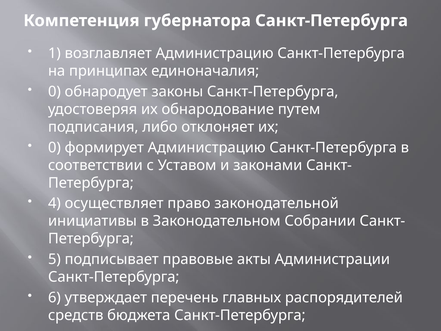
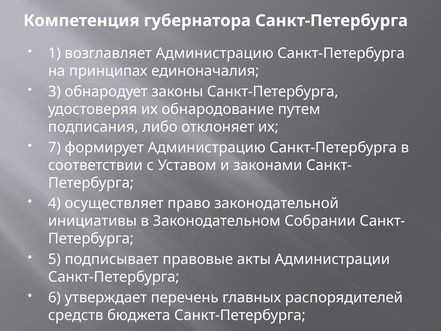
0: 0 -> 3 (54, 92)
0: 0 -> 7 (54, 147)
